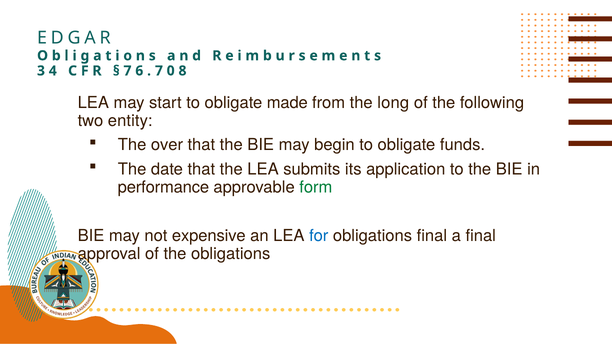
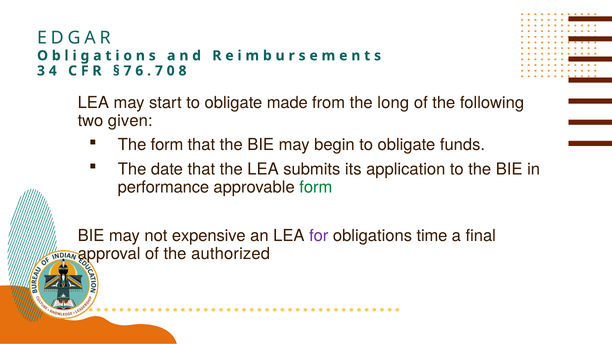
entity: entity -> given (130, 121)
The over: over -> form (167, 145)
for colour: blue -> purple (319, 236)
obligations final: final -> time (432, 236)
the obligations: obligations -> authorized (231, 254)
